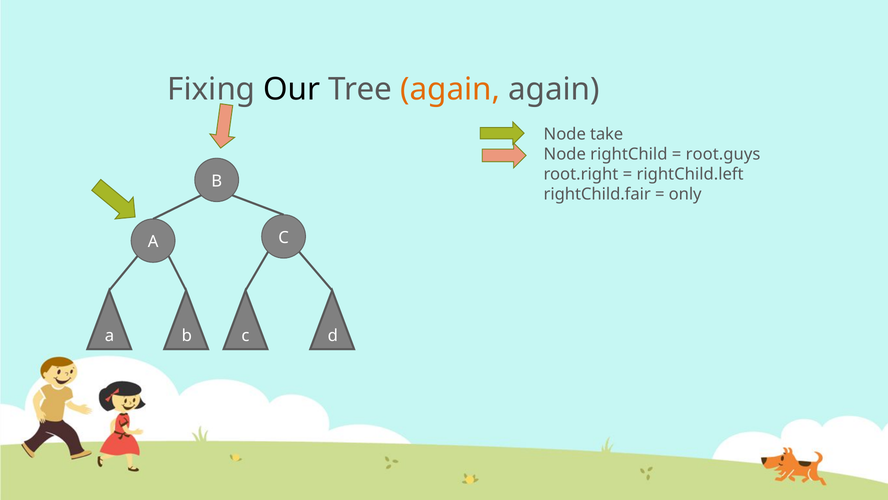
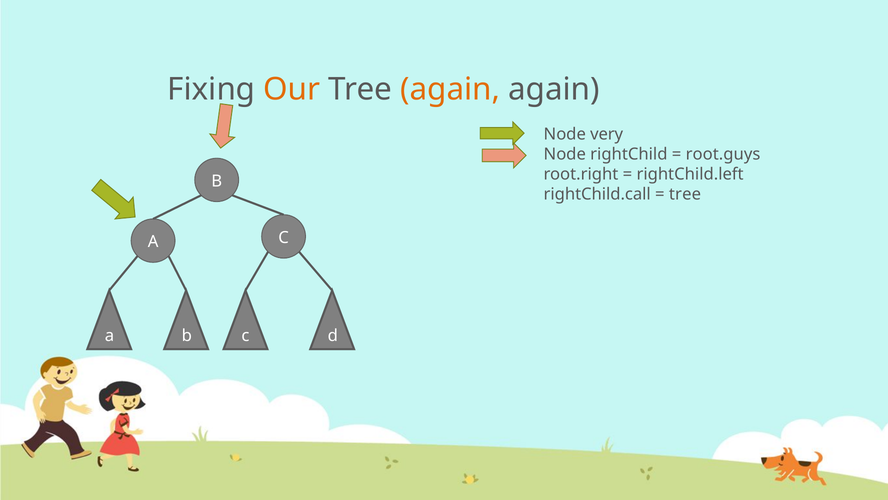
Our colour: black -> orange (292, 89)
take: take -> very (607, 134)
rightChild.fair: rightChild.fair -> rightChild.call (597, 194)
only: only -> tree (685, 194)
